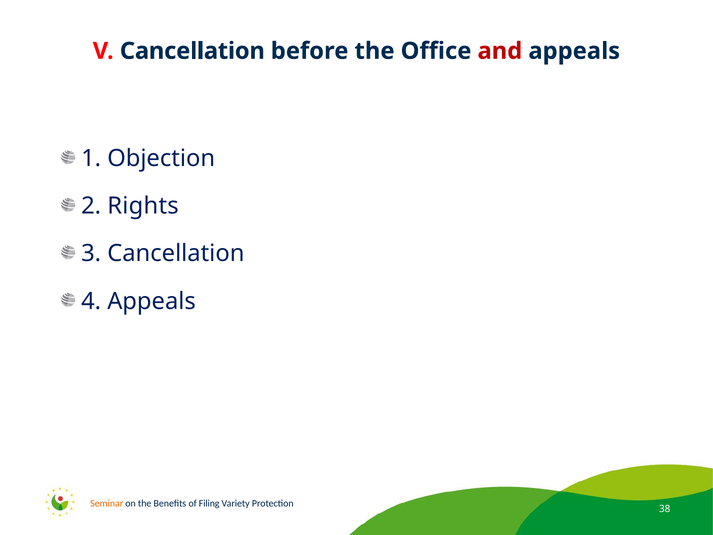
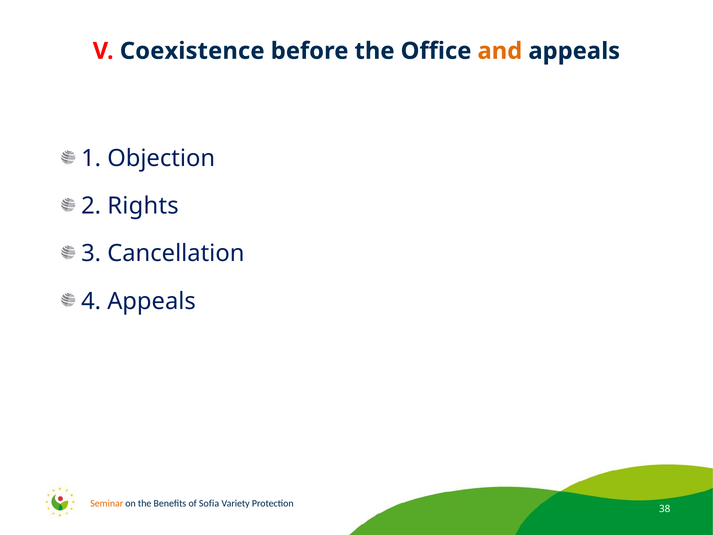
V Cancellation: Cancellation -> Coexistence (192, 51)
and colour: red -> orange (500, 51)
Filing: Filing -> Sofia (209, 503)
